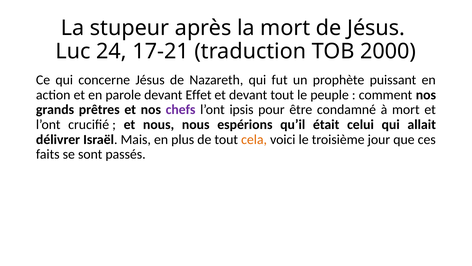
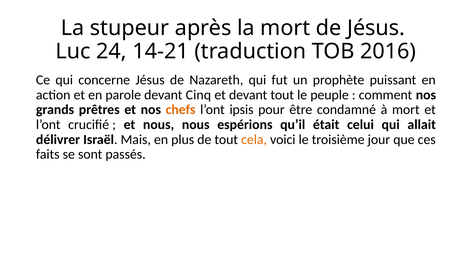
17-21: 17-21 -> 14-21 (161, 51)
2000: 2000 -> 2016 (388, 51)
Effet: Effet -> Cinq (198, 95)
chefs colour: purple -> orange (181, 110)
